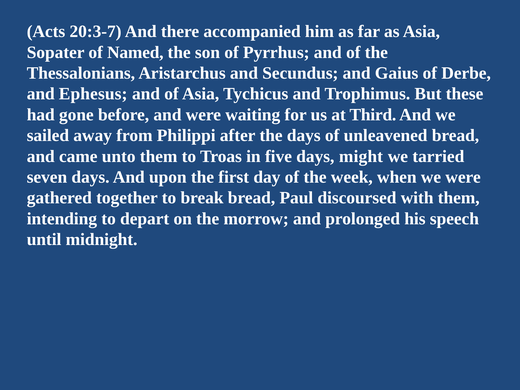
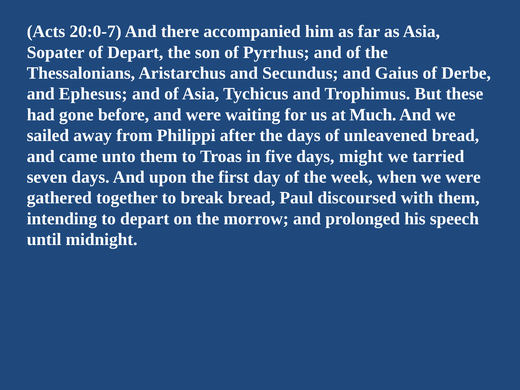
20:3-7: 20:3-7 -> 20:0-7 (96, 31)
of Named: Named -> Depart (135, 52)
Third: Third -> Much (373, 115)
